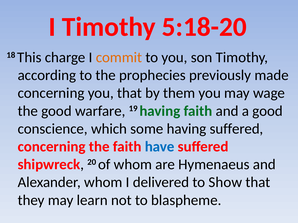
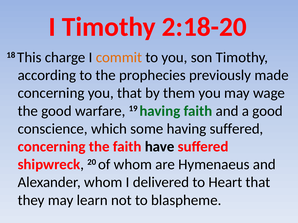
5:18-20: 5:18-20 -> 2:18-20 (204, 27)
have colour: blue -> black (160, 147)
Show: Show -> Heart (225, 183)
